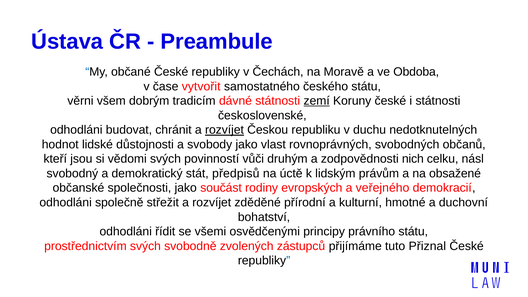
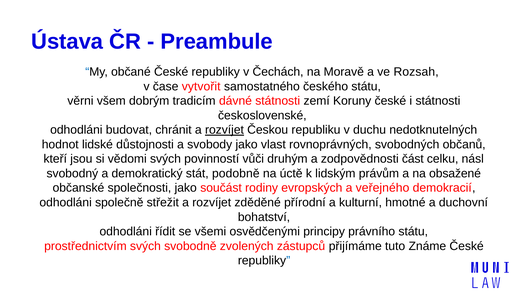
Obdoba: Obdoba -> Rozsah (416, 72)
zemí underline: present -> none (317, 101)
nich: nich -> část (413, 159)
předpisů: předpisů -> podobně (236, 173)
Přiznal: Přiznal -> Známe (427, 246)
